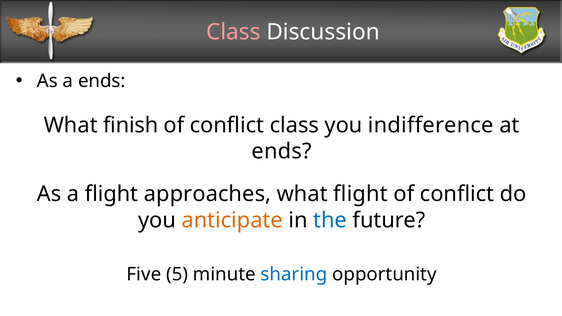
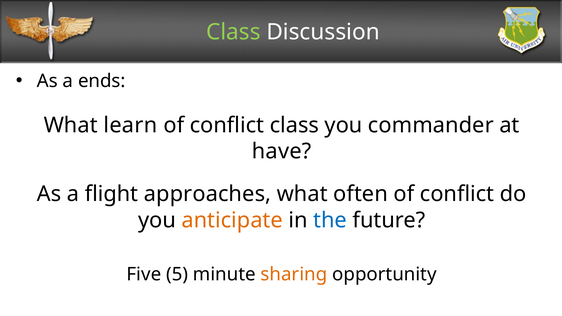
Class colour: pink -> light green (233, 32)
finish: finish -> learn (130, 125)
indifference: indifference -> commander (431, 125)
ends: ends -> have (282, 151)
what flight: flight -> often (361, 194)
sharing colour: blue -> orange (294, 274)
